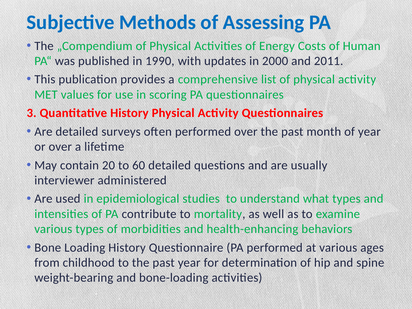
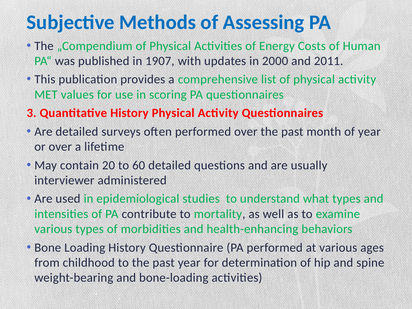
1990: 1990 -> 1907 (160, 61)
